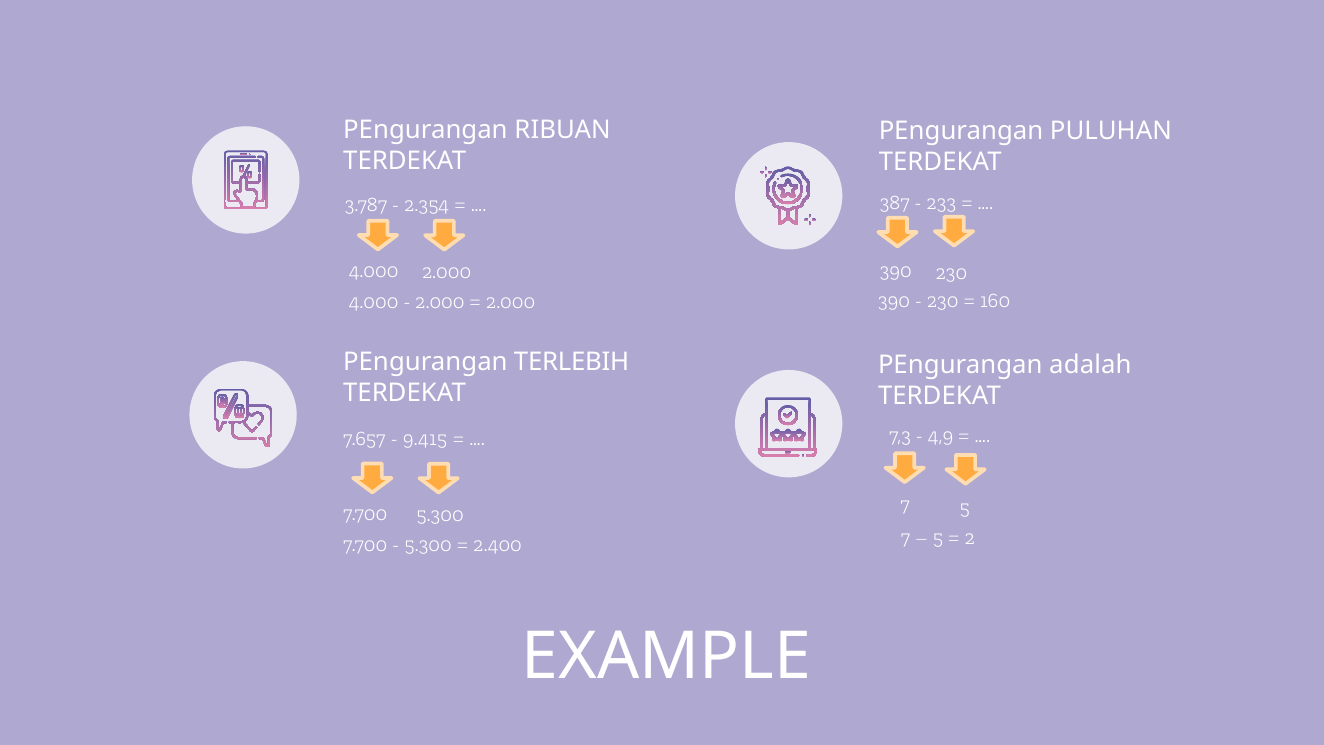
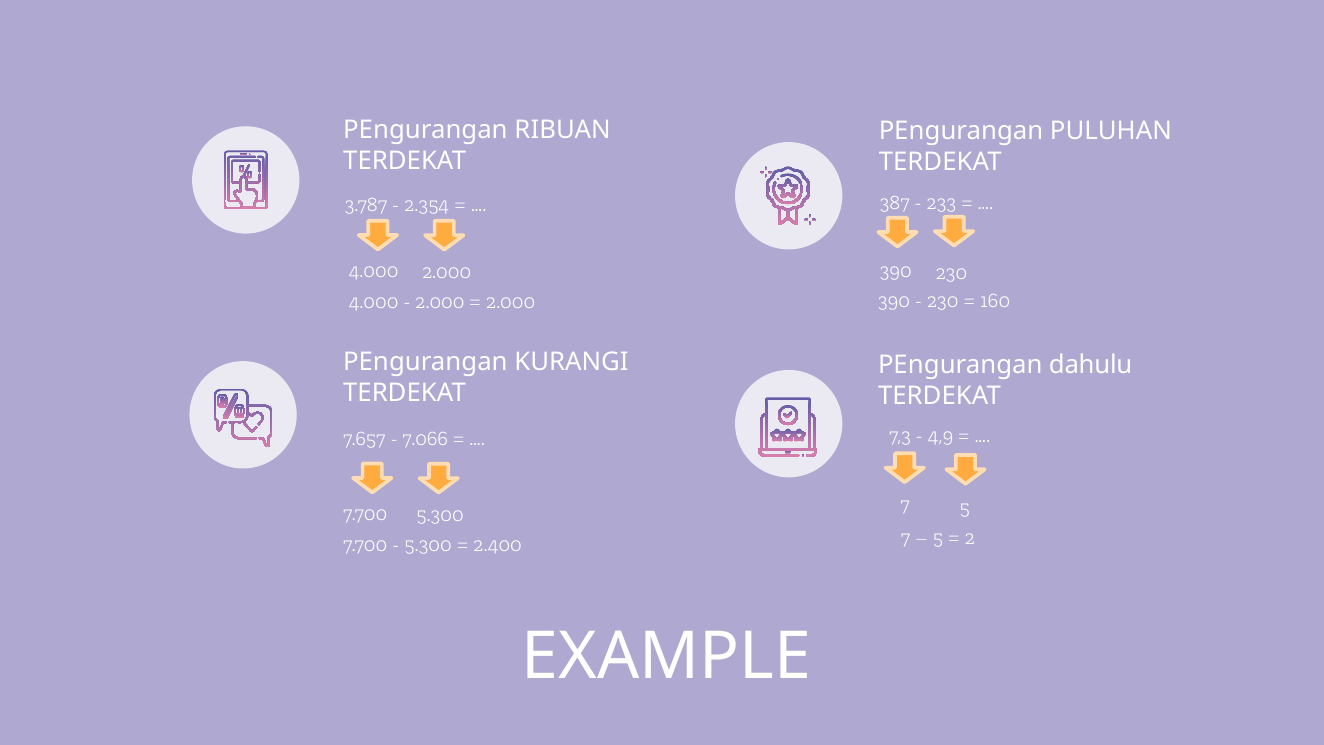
TERLEBIH: TERLEBIH -> KURANGI (571, 362)
adalah: adalah -> dahulu (1091, 365)
9.415: 9.415 -> 7.066 (425, 438)
